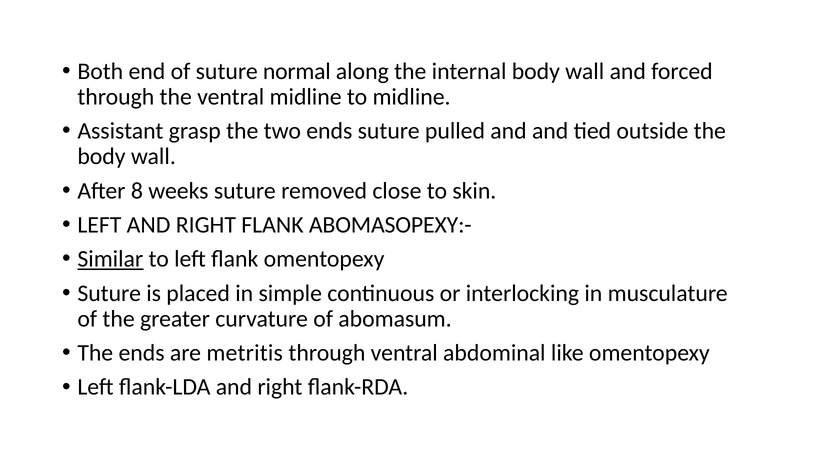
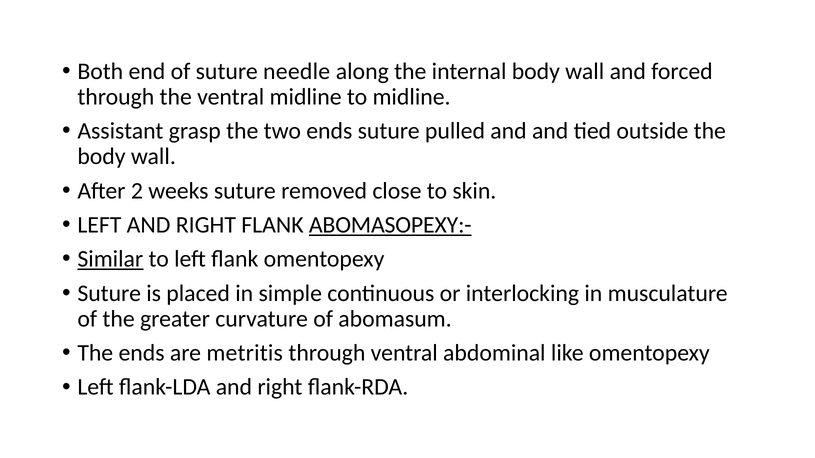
normal: normal -> needle (297, 71)
8: 8 -> 2 (137, 191)
ABOMASOPEXY:- underline: none -> present (390, 225)
